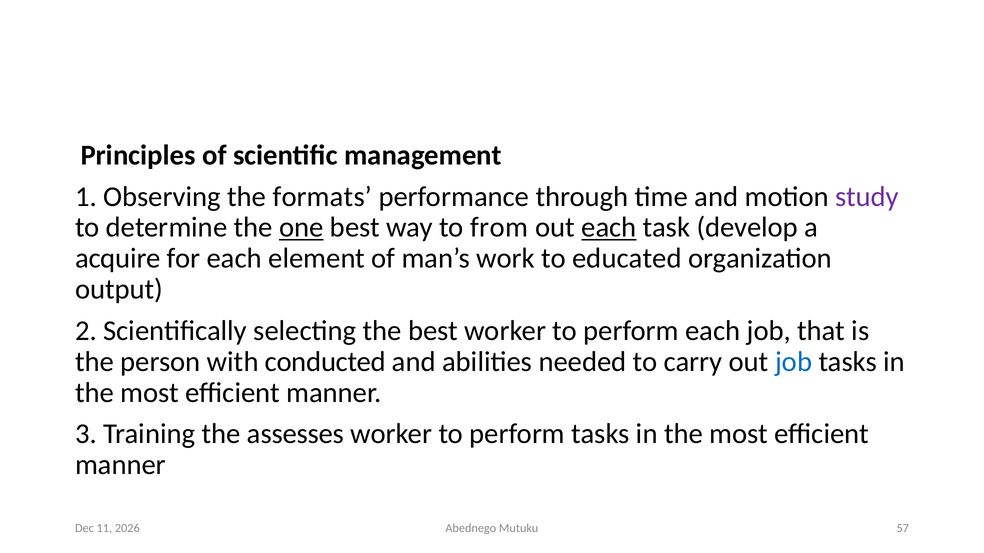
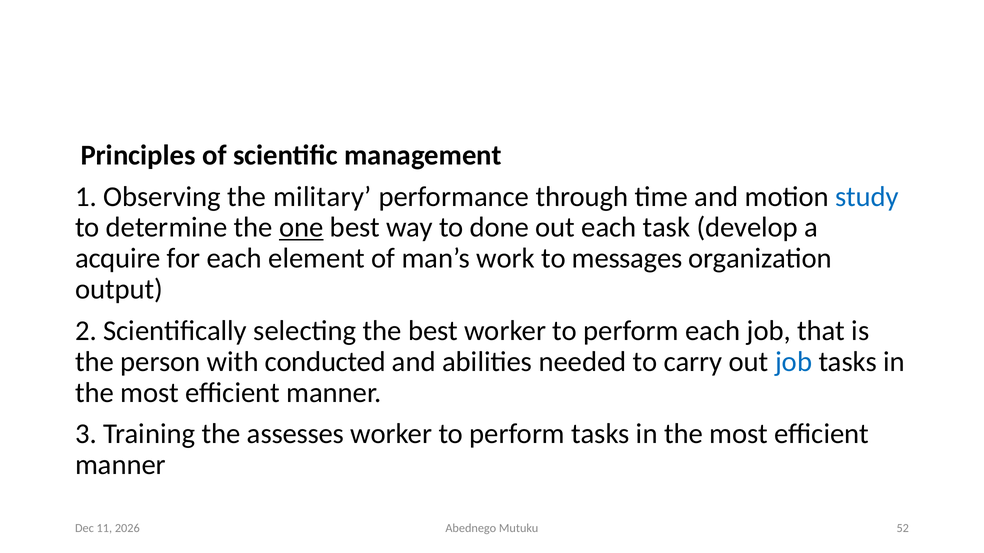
formats: formats -> military (322, 197)
study colour: purple -> blue (867, 197)
from: from -> done (499, 228)
each underline: present -> none (609, 228)
educated: educated -> messages (627, 259)
57: 57 -> 52 (903, 528)
